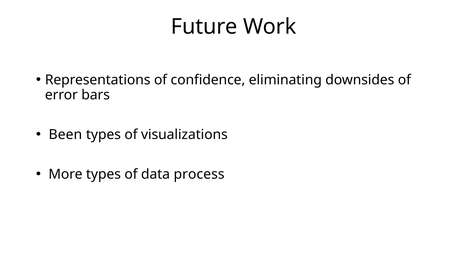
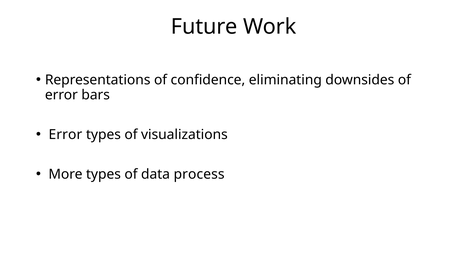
Been: Been -> Error (65, 135)
